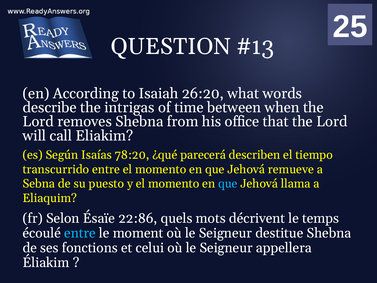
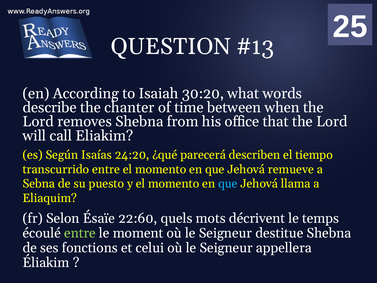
26:20: 26:20 -> 30:20 (203, 93)
intrigas: intrigas -> chanter (129, 107)
78:20: 78:20 -> 24:20 (132, 155)
22:86: 22:86 -> 22:60 (138, 218)
entre colour: light blue -> light green (80, 233)
